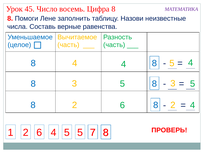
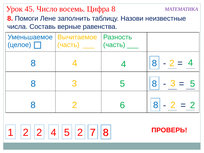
5: 5 -> 2 (172, 63)
4: 4 -> 2 (193, 105)
1 2 6: 6 -> 2 (39, 133)
5 5: 5 -> 2 (80, 133)
